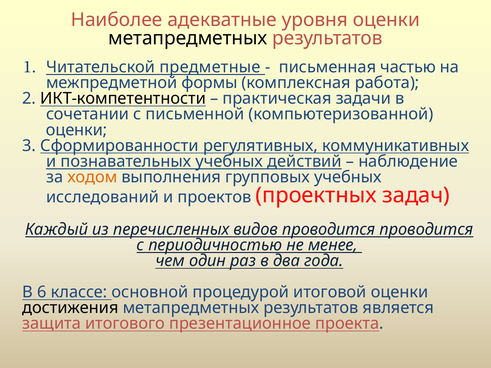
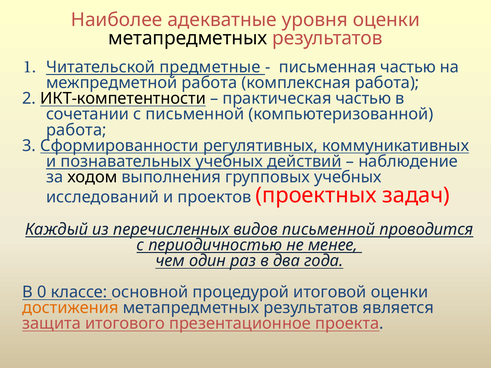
межпредметной формы: формы -> работа (209, 83)
практическая задачи: задачи -> частью (363, 99)
оценки: оценки -> работа (76, 130)
ходом colour: orange -> black (92, 177)
видов проводится: проводится -> письменной (329, 230)
6: 6 -> 0 (42, 292)
достижения colour: black -> orange (70, 308)
